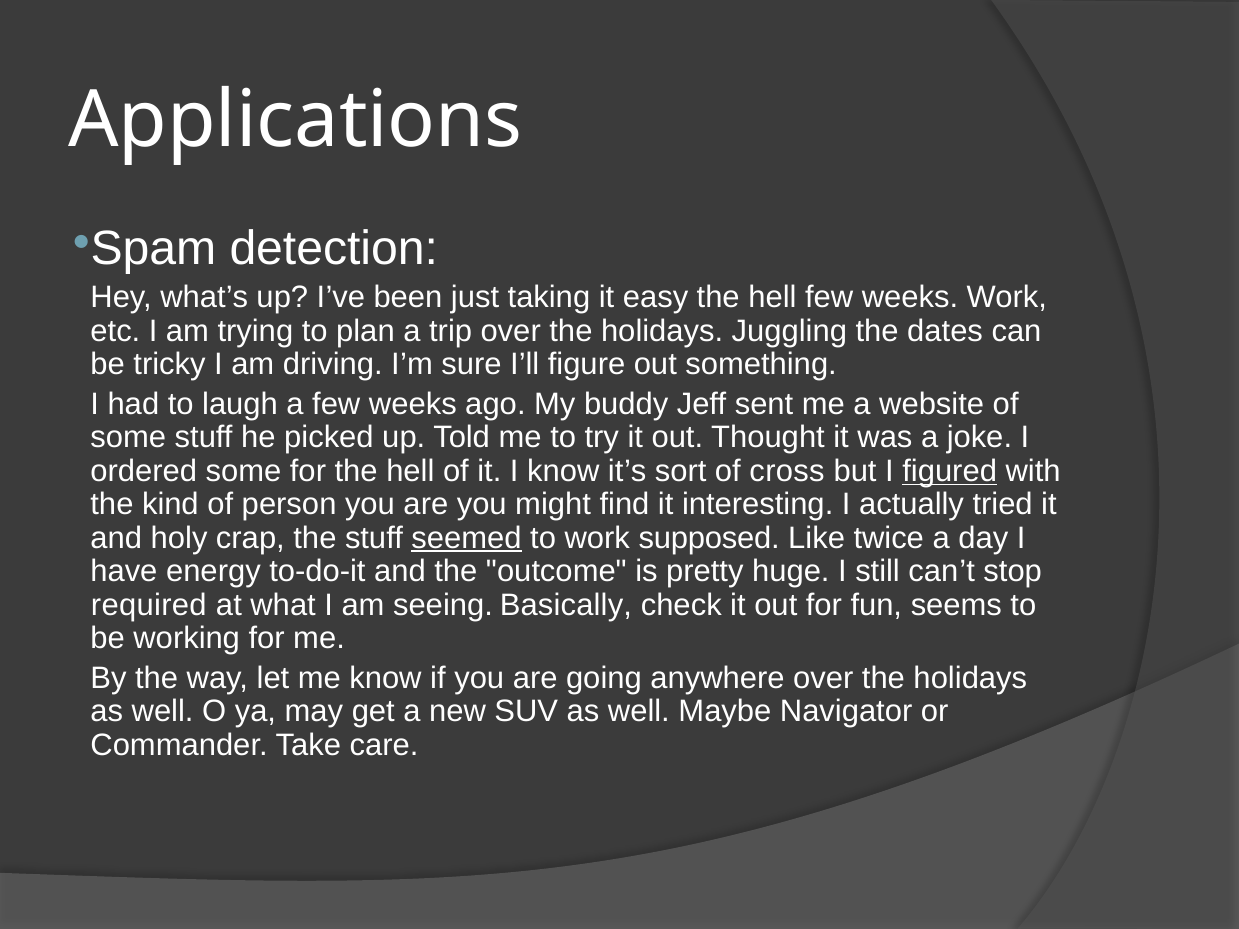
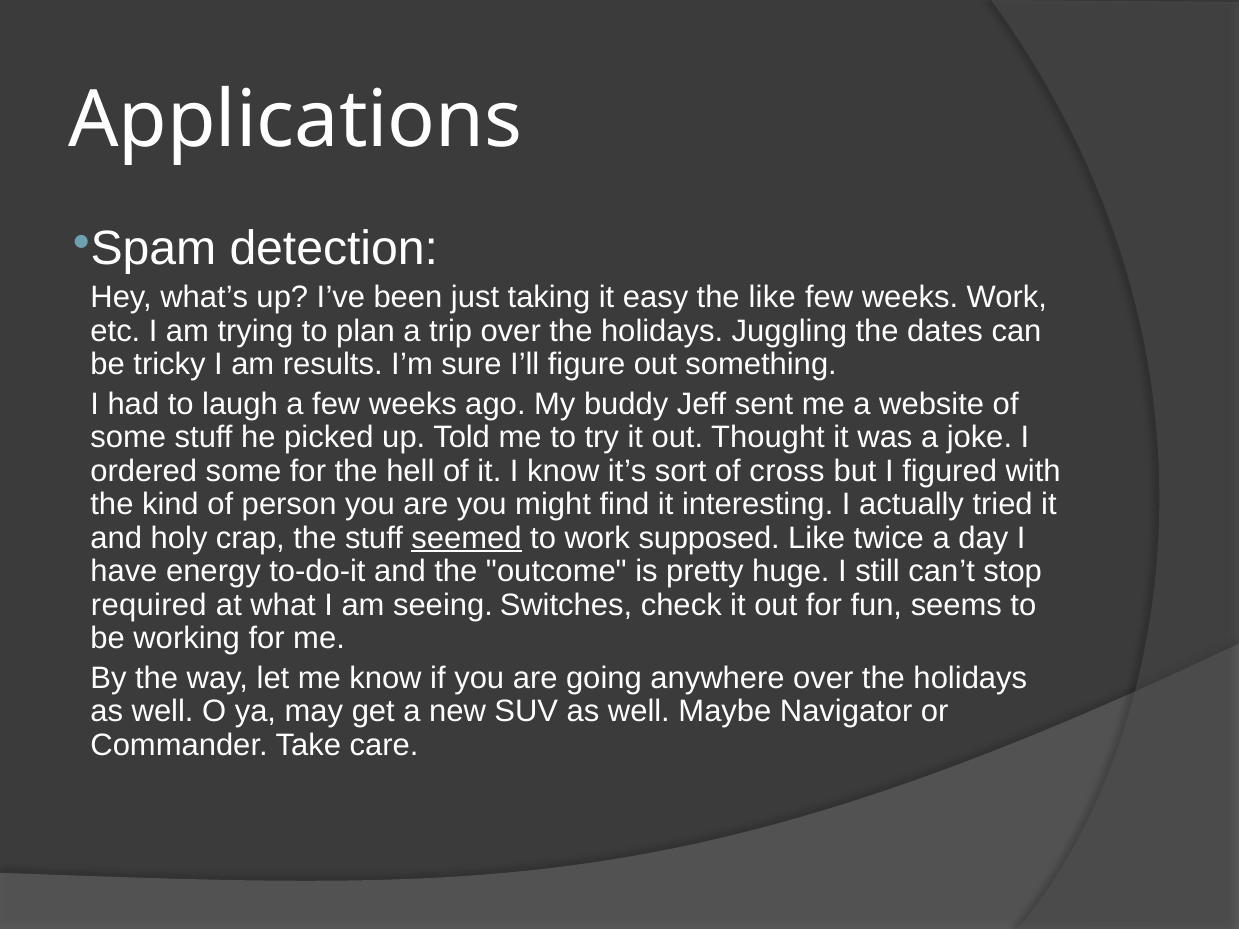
easy the hell: hell -> like (772, 298)
driving: driving -> results (333, 365)
figured underline: present -> none (950, 471)
Basically: Basically -> Switches (566, 605)
